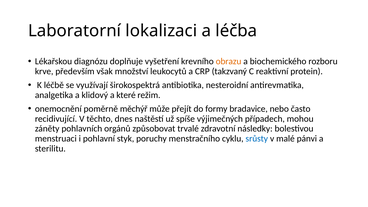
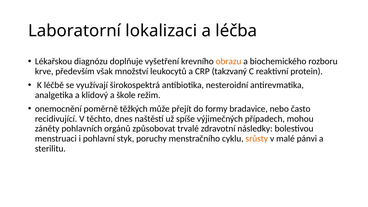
které: které -> škole (126, 95)
měchýř: měchýř -> těžkých (134, 109)
srůsty colour: blue -> orange (257, 139)
